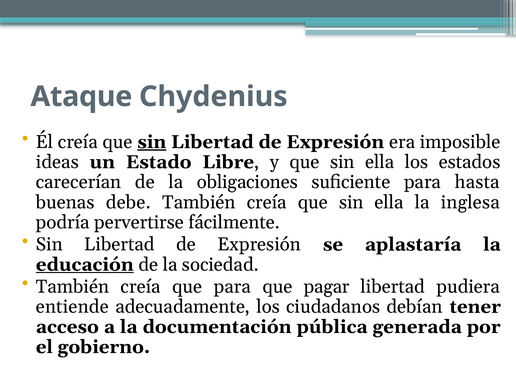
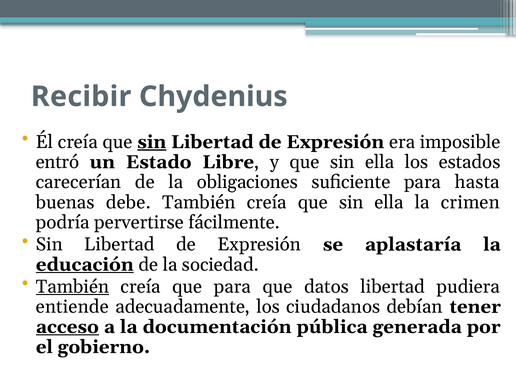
Ataque: Ataque -> Recibir (81, 97)
ideas: ideas -> entró (57, 162)
inglesa: inglesa -> crimen (470, 202)
También underline: none -> present (72, 287)
pagar: pagar -> datos (327, 287)
acceso underline: none -> present (67, 327)
